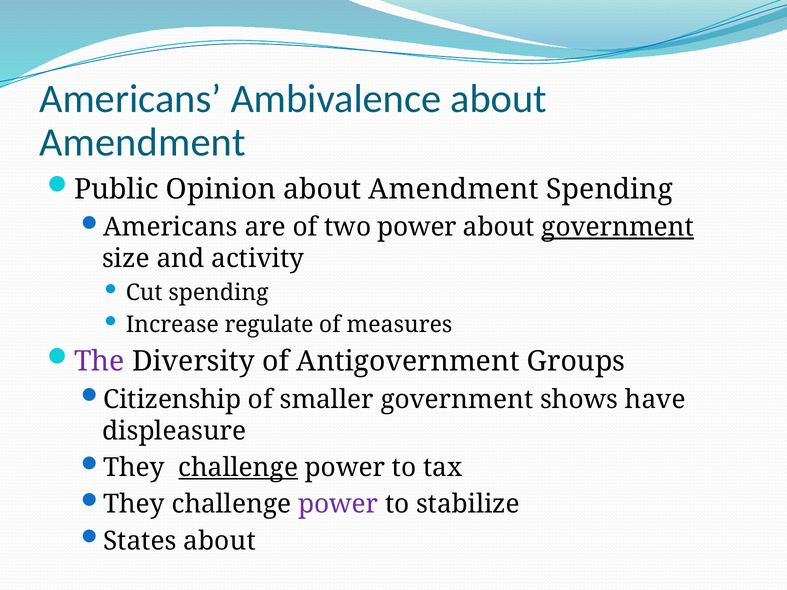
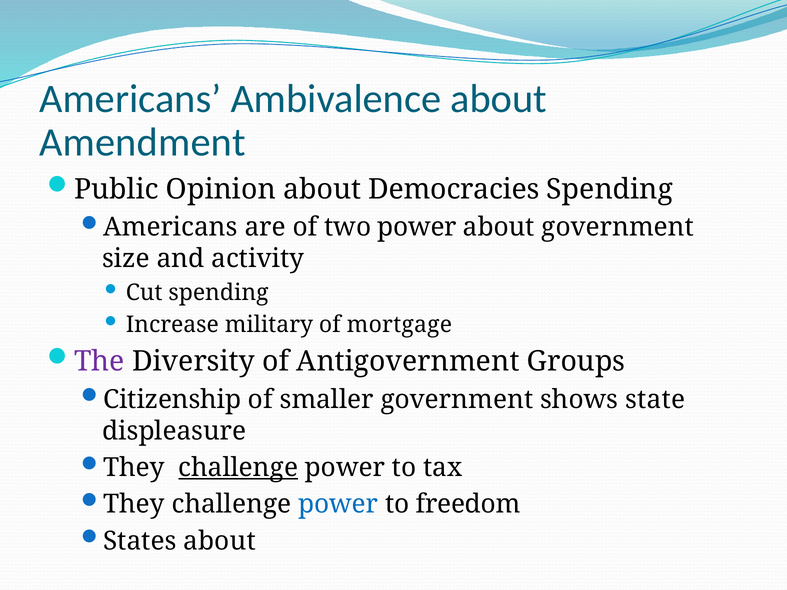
Opinion about Amendment: Amendment -> Democracies (454, 189)
government underline: present -> none (618, 227)
regulate: regulate -> military (269, 325)
measures: measures -> mortgage (399, 325)
have: have -> state (655, 400)
power colour: purple -> blue (338, 504)
stabilize: stabilize -> freedom (468, 504)
